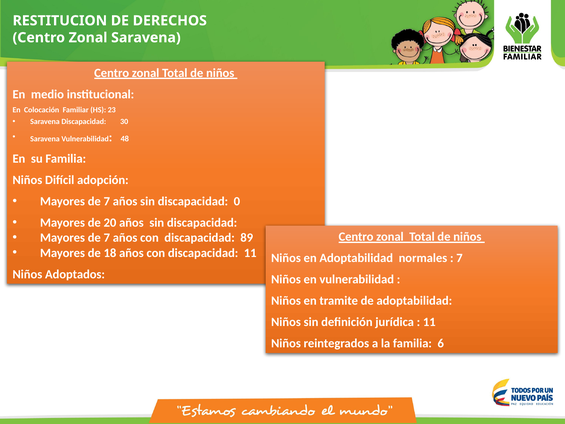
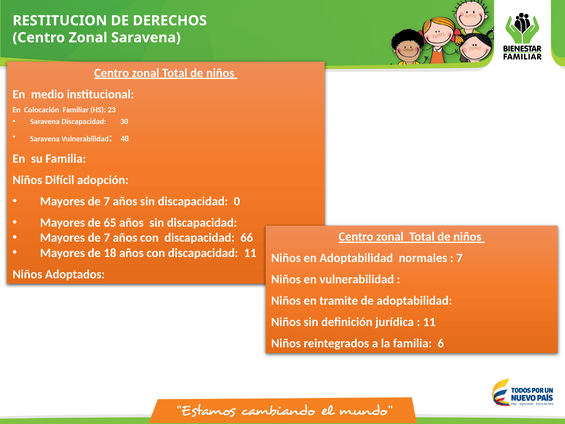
20: 20 -> 65 (110, 223)
89: 89 -> 66 (247, 238)
